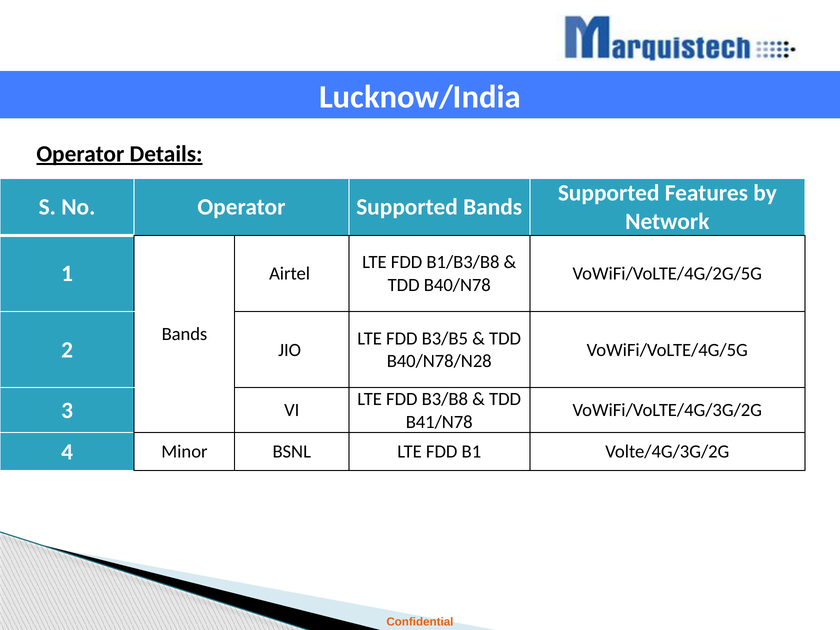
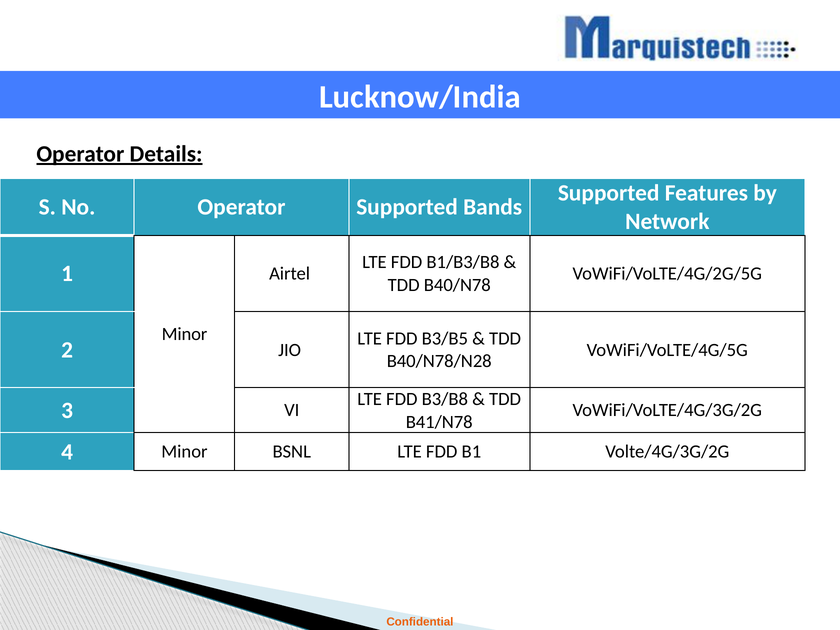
Bands: Bands -> Minor (185, 334)
